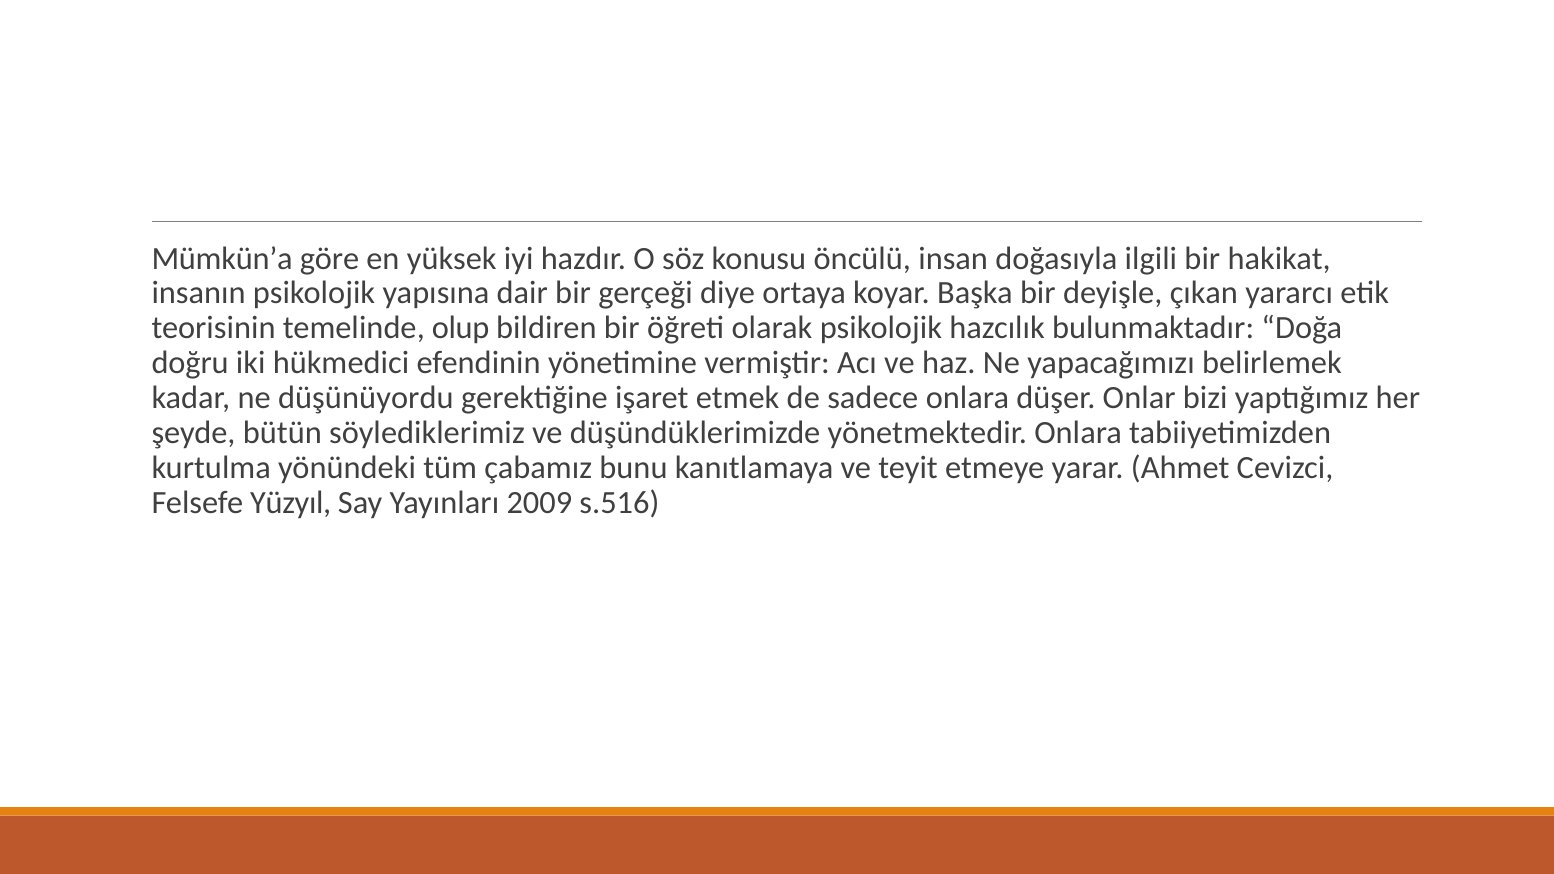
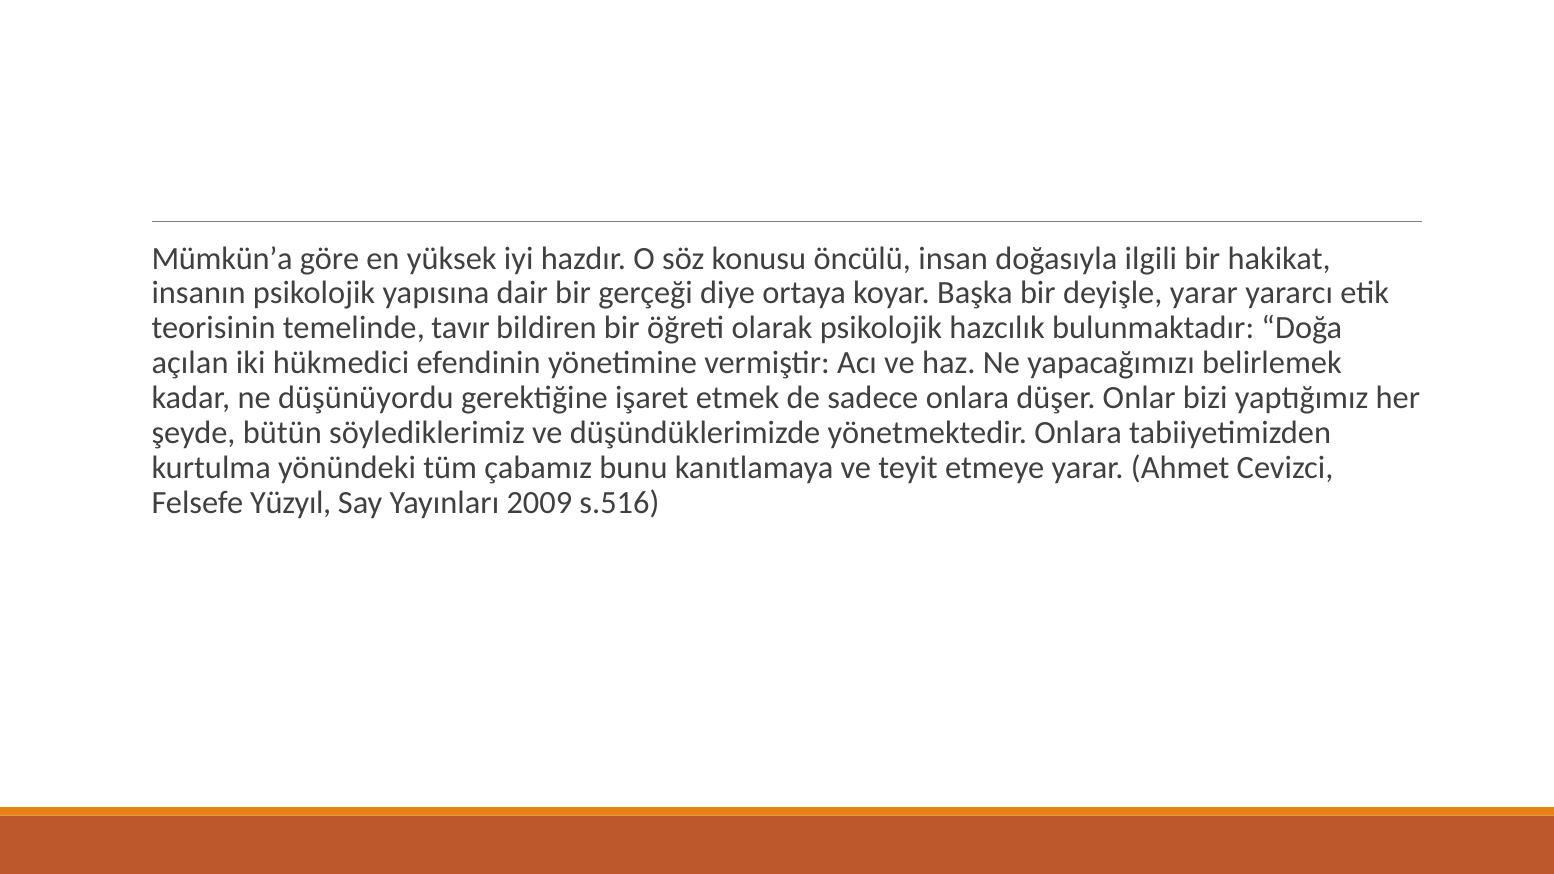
deyişle çıkan: çıkan -> yarar (1204, 293)
olup: olup -> tavır (461, 328)
doğru: doğru -> açılan (190, 363)
